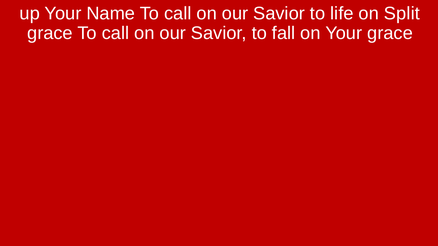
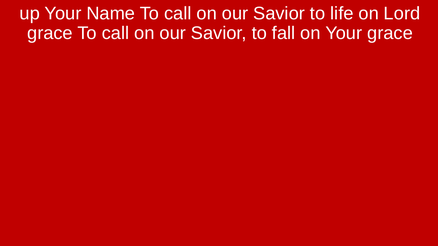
Split: Split -> Lord (402, 14)
